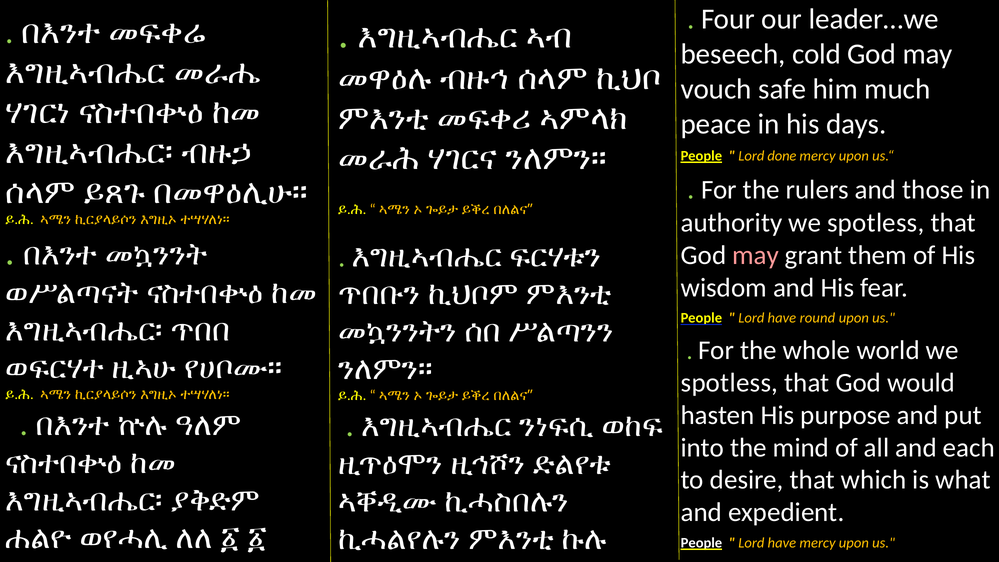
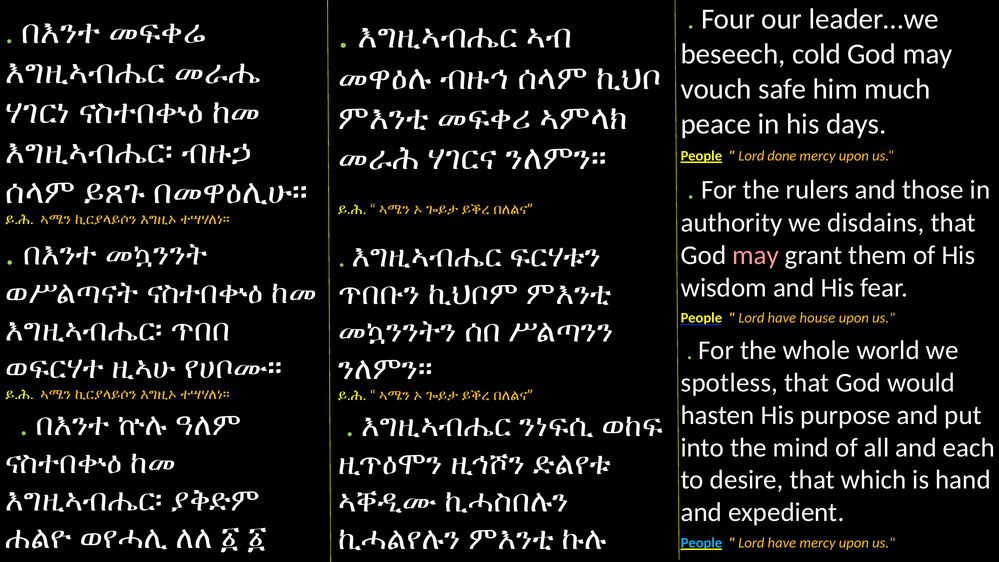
authority we spotless: spotless -> disdains (876, 223)
round: round -> house (817, 318)
what: what -> hand (963, 480)
People colour: white -> light blue (701, 543)
